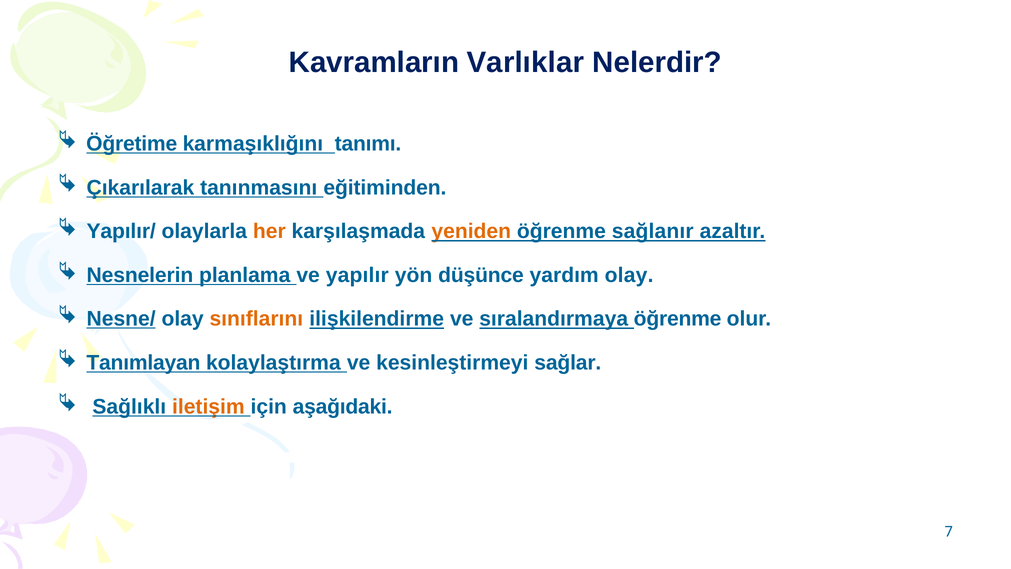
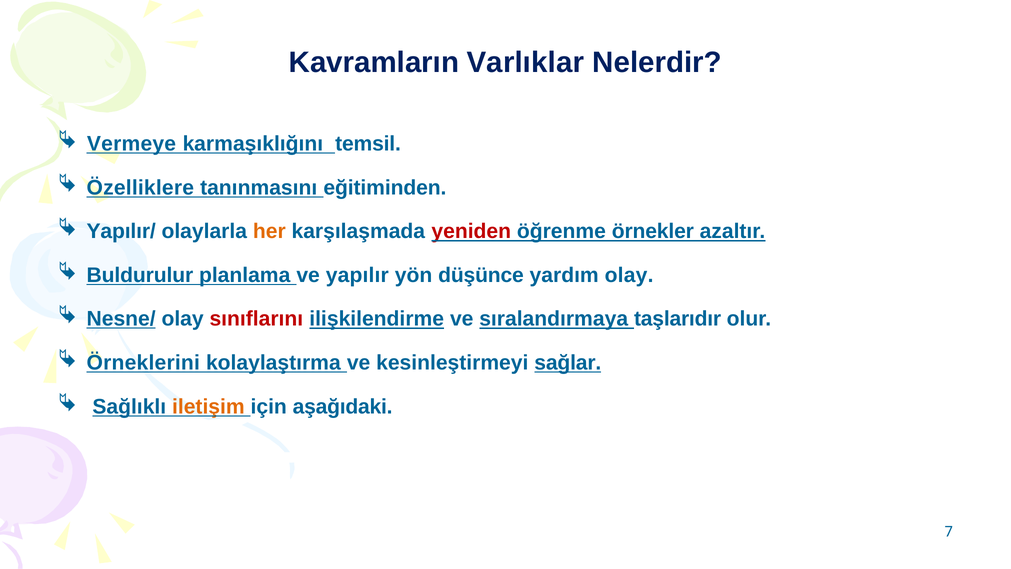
Öğretime: Öğretime -> Vermeye (132, 144)
tanımı: tanımı -> temsil (368, 144)
Çıkarılarak: Çıkarılarak -> Özelliklere (140, 187)
yeniden colour: orange -> red (471, 231)
sağlanır: sağlanır -> örnekler (653, 231)
Nesnelerin: Nesnelerin -> Buldurulur (140, 275)
sınıflarını colour: orange -> red (256, 319)
sıralandırmaya öğrenme: öğrenme -> taşlarıdır (678, 319)
Tanımlayan: Tanımlayan -> Örneklerini (143, 363)
sağlar underline: none -> present (568, 363)
